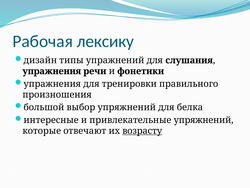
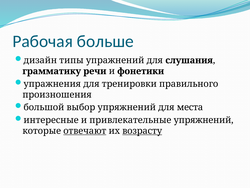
лексику: лексику -> больше (105, 41)
упражнения: упражнения -> грамматику (52, 71)
белка: белка -> места (190, 107)
отвечают underline: none -> present (85, 131)
